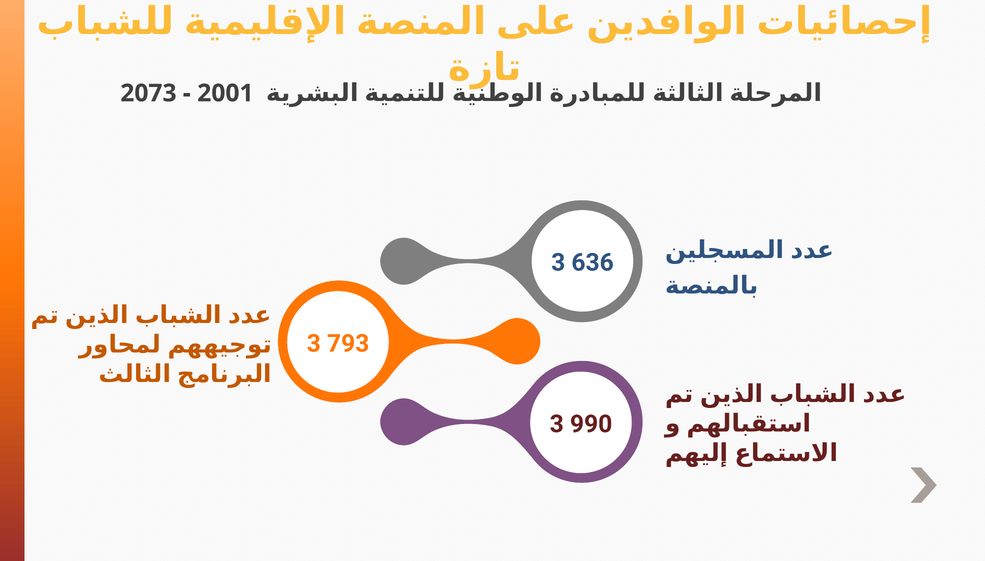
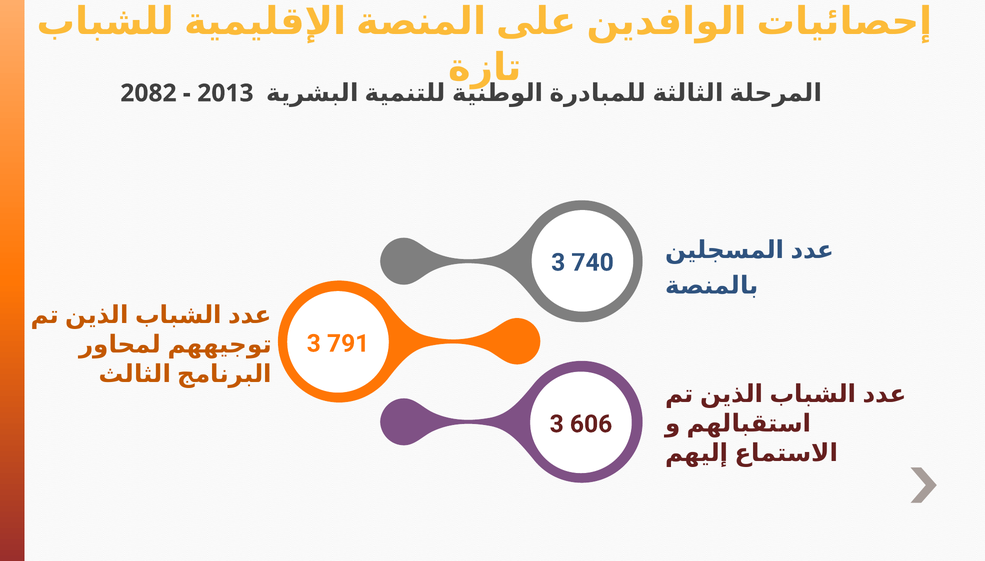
2073: 2073 -> 2082 (148, 93)
2001: 2001 -> 2013 (225, 93)
636: 636 -> 740 (593, 263)
793: 793 -> 791 (348, 344)
990: 990 -> 606 (591, 424)
